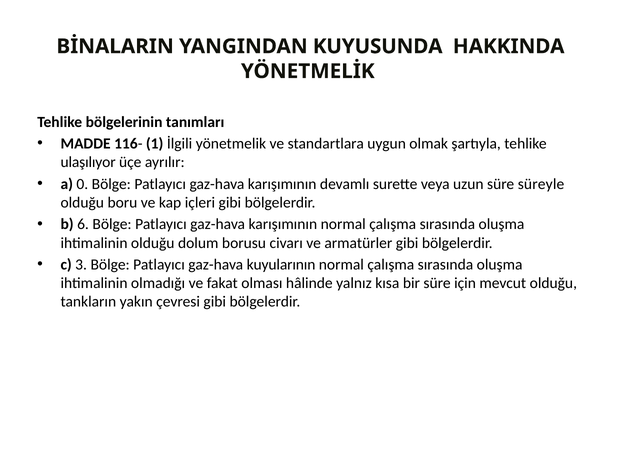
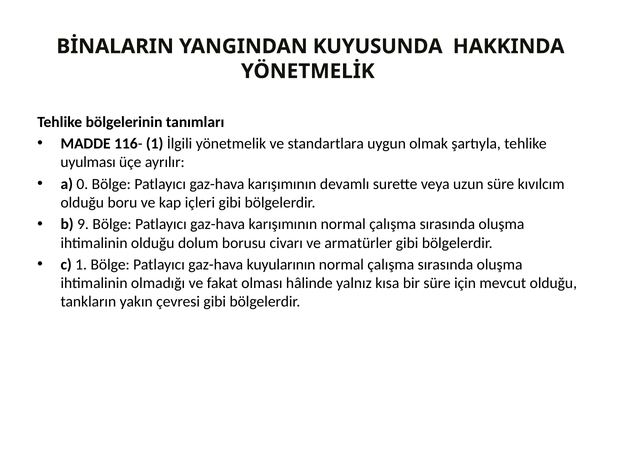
ulaşılıyor: ulaşılıyor -> uyulması (88, 163)
süreyle: süreyle -> kıvılcım (541, 184)
6: 6 -> 9 (83, 225)
c 3: 3 -> 1 (81, 265)
